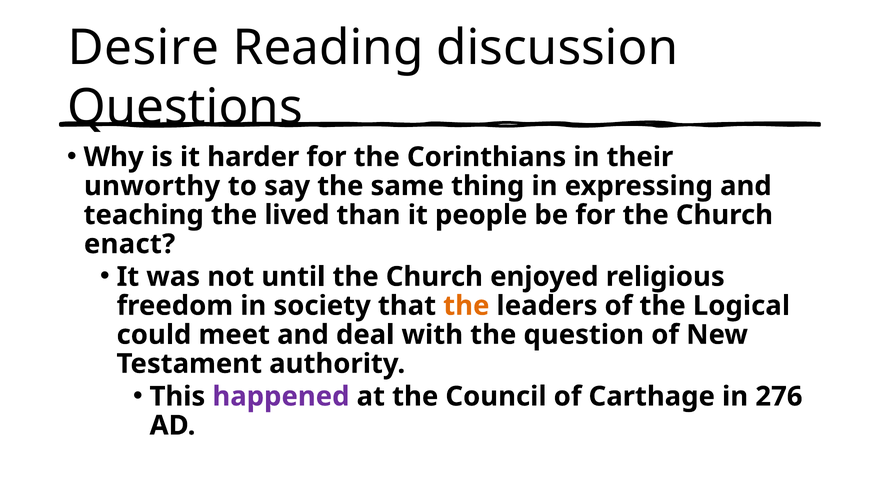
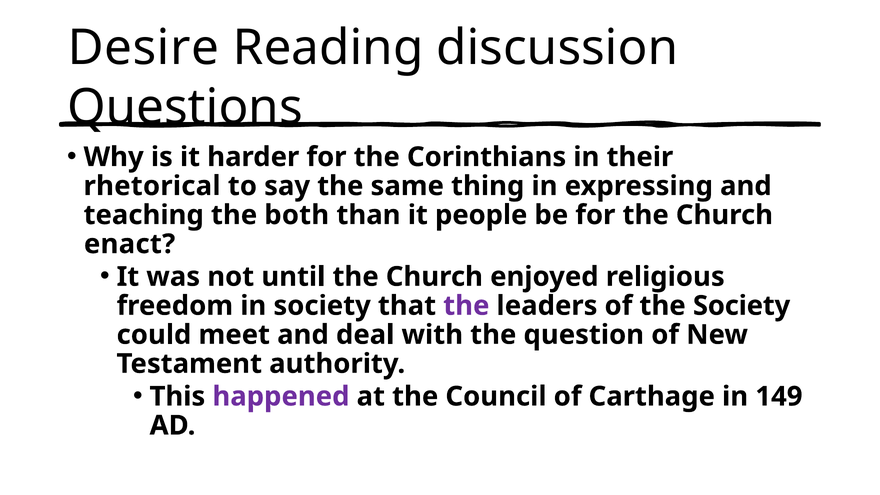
unworthy: unworthy -> rhetorical (152, 186)
lived: lived -> both (297, 215)
the colour: orange -> purple (466, 306)
the Logical: Logical -> Society (742, 306)
276: 276 -> 149 (779, 396)
